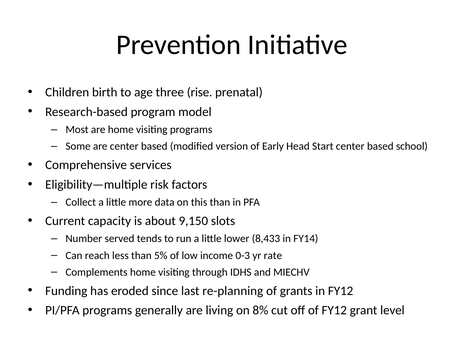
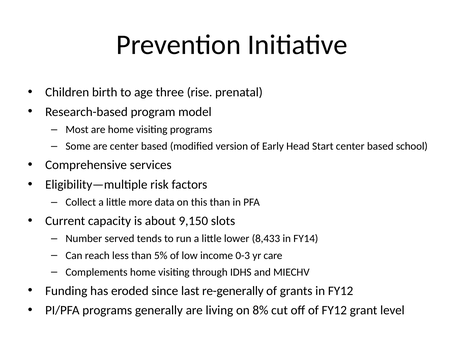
rate: rate -> care (273, 255)
re-planning: re-planning -> re-generally (233, 291)
